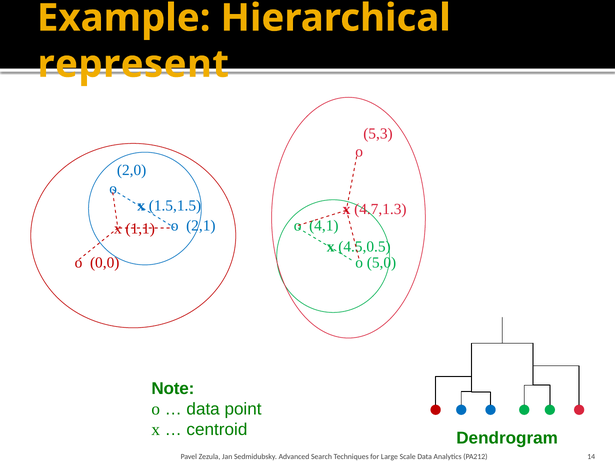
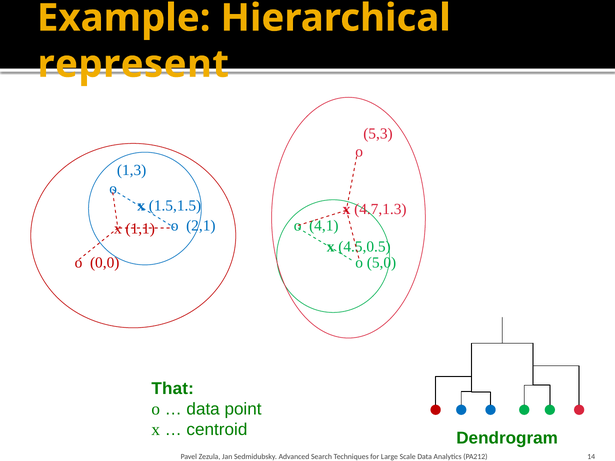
2,0: 2,0 -> 1,3 (132, 170)
Note: Note -> That (173, 389)
